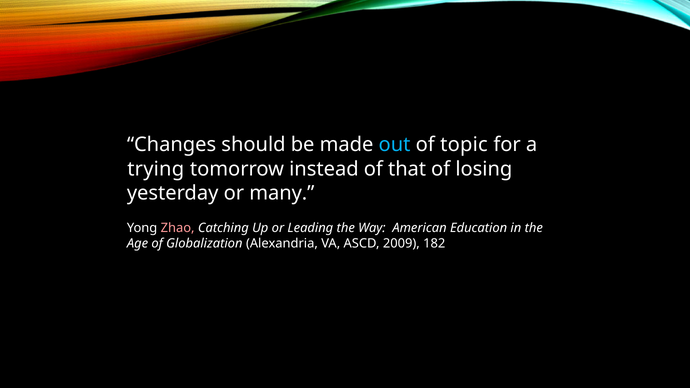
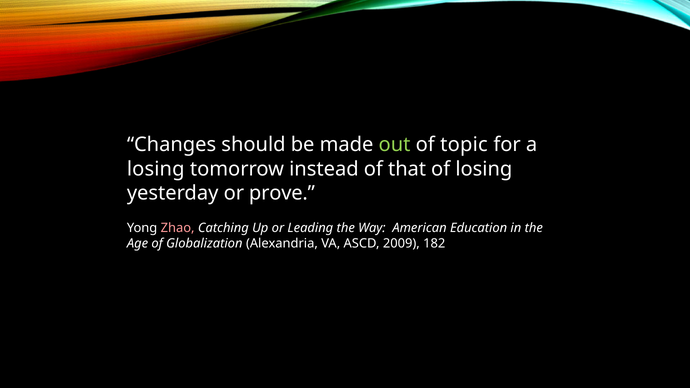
out colour: light blue -> light green (395, 145)
trying: trying -> losing (156, 169)
many: many -> prove (282, 193)
